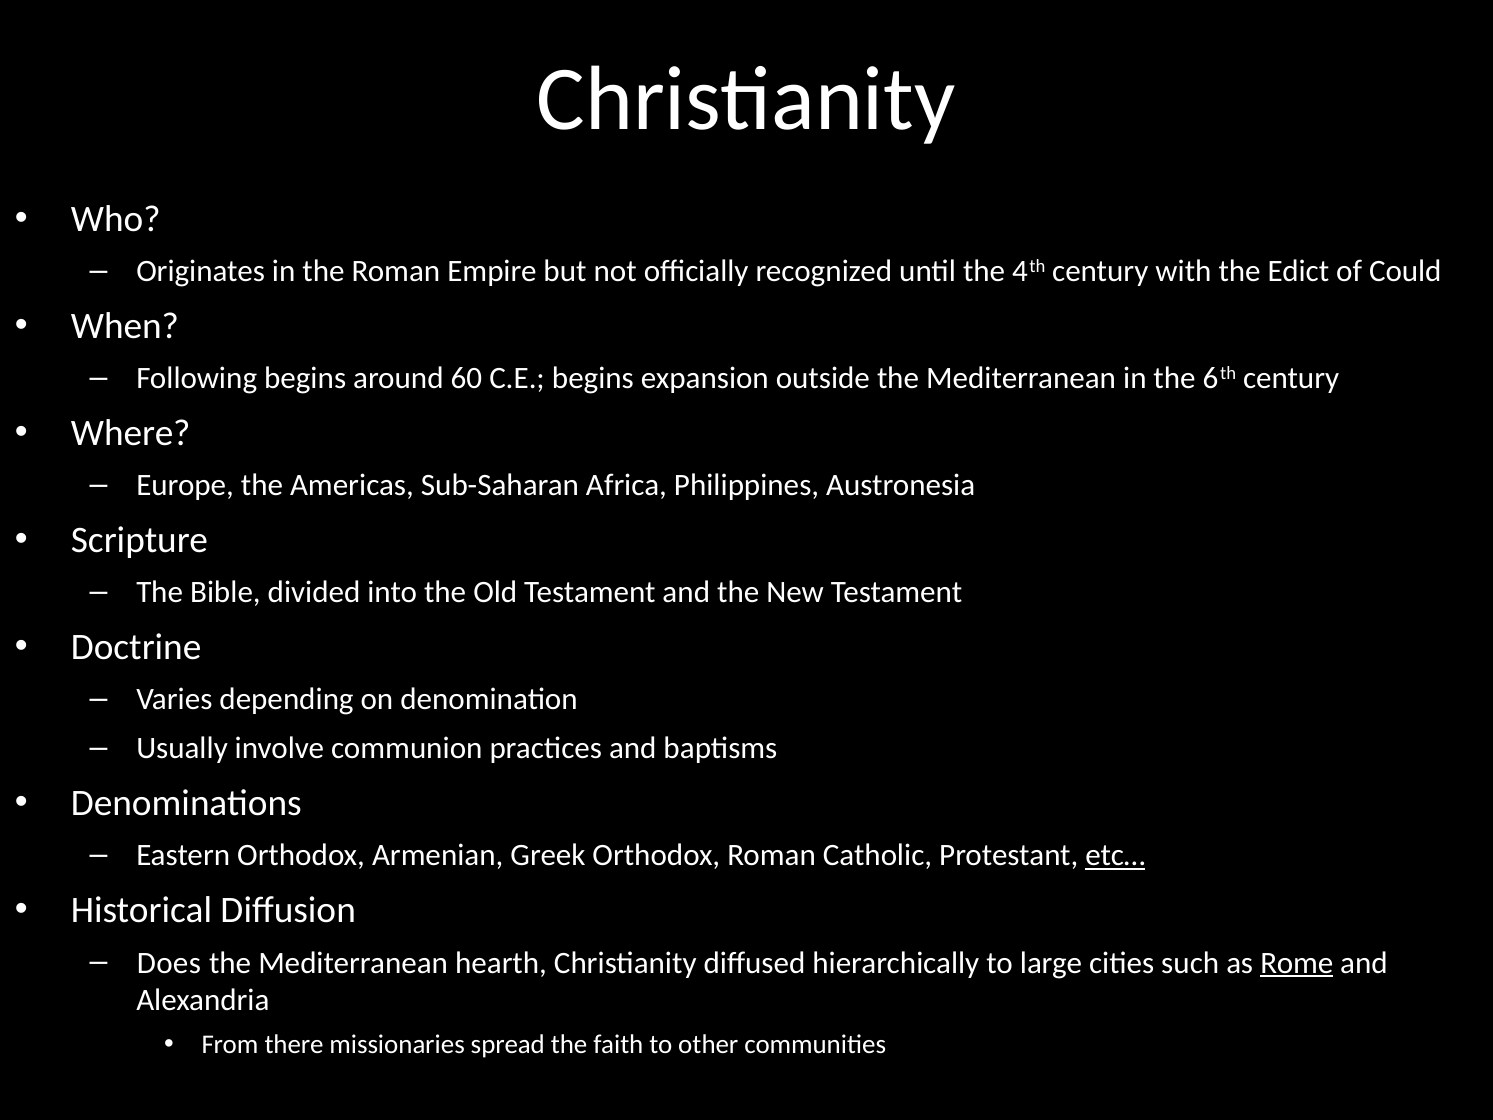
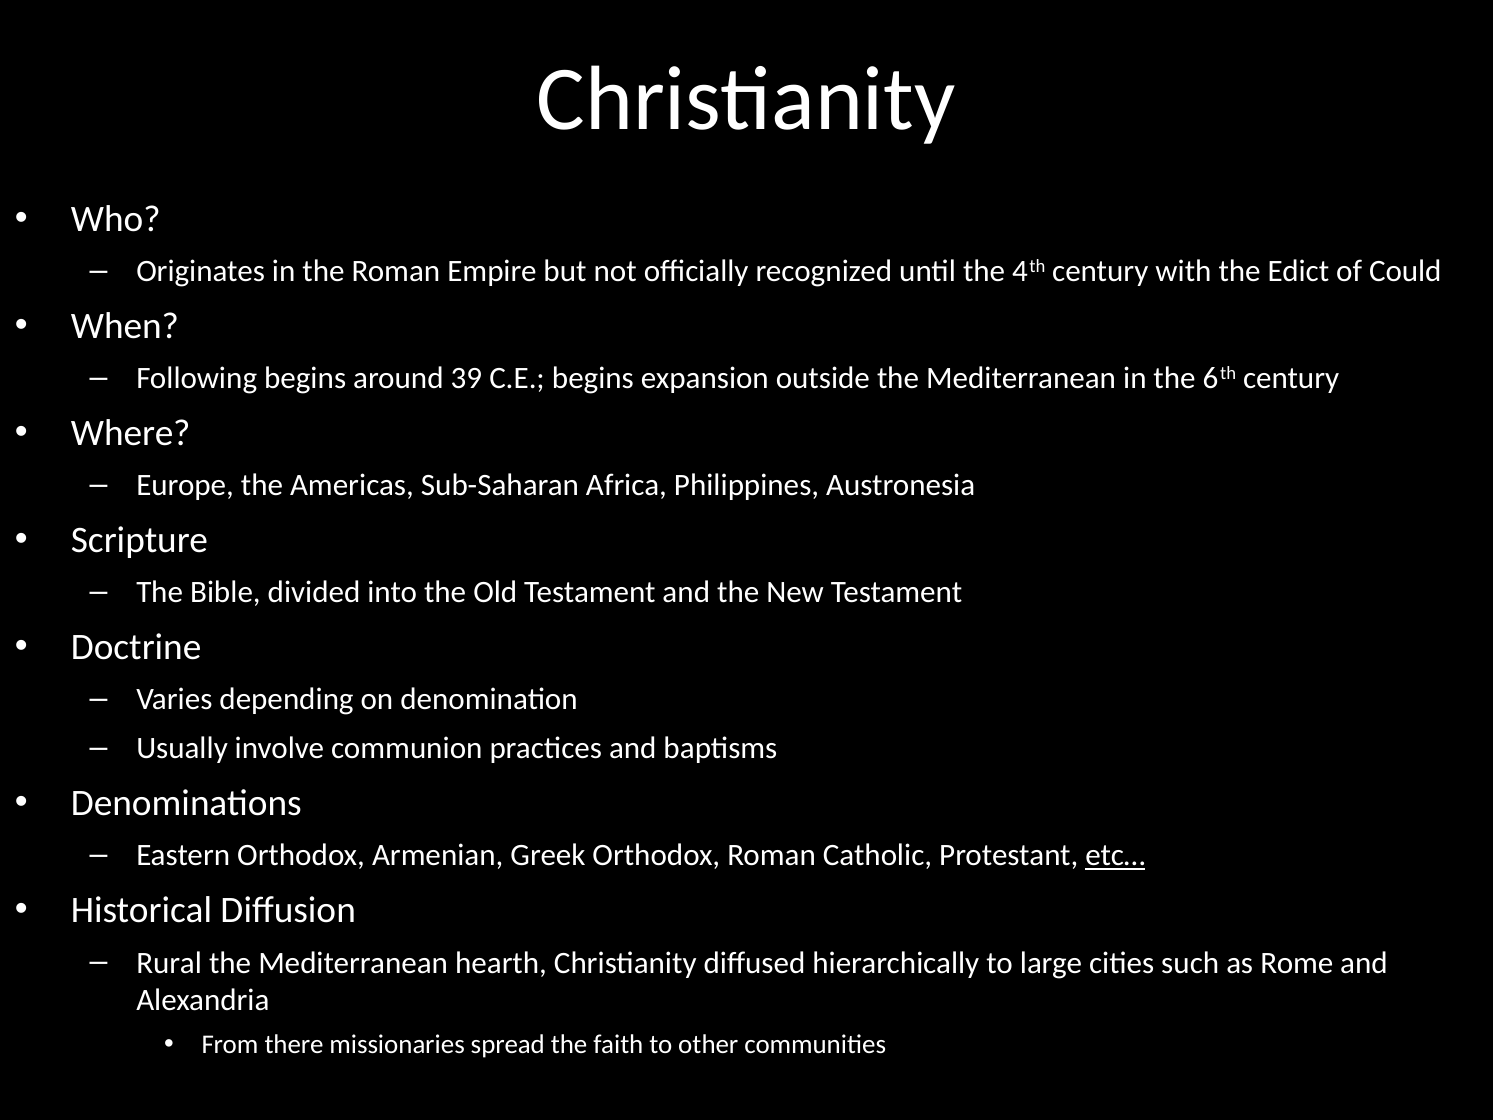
60: 60 -> 39 (466, 378)
Does: Does -> Rural (169, 963)
Rome underline: present -> none (1297, 963)
